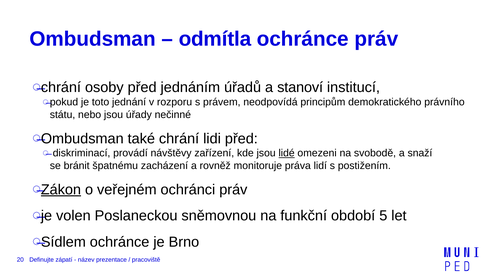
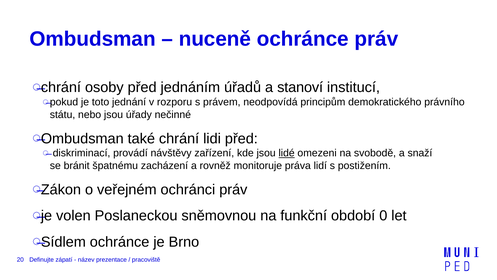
odmítla: odmítla -> nuceně (215, 39)
Zákon underline: present -> none (61, 189)
5: 5 -> 0 (383, 215)
